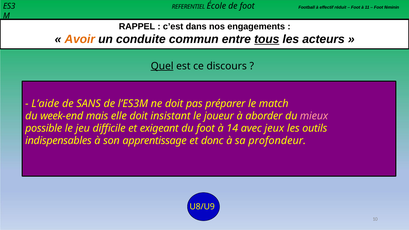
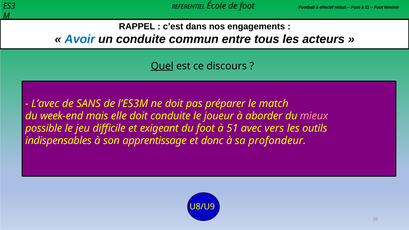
Avoir colour: orange -> blue (80, 39)
tous underline: present -> none (267, 39)
L’aide: L’aide -> L’avec (45, 104)
doit insistant: insistant -> conduite (171, 116)
14: 14 -> 51 (232, 128)
jeux: jeux -> vers (274, 128)
